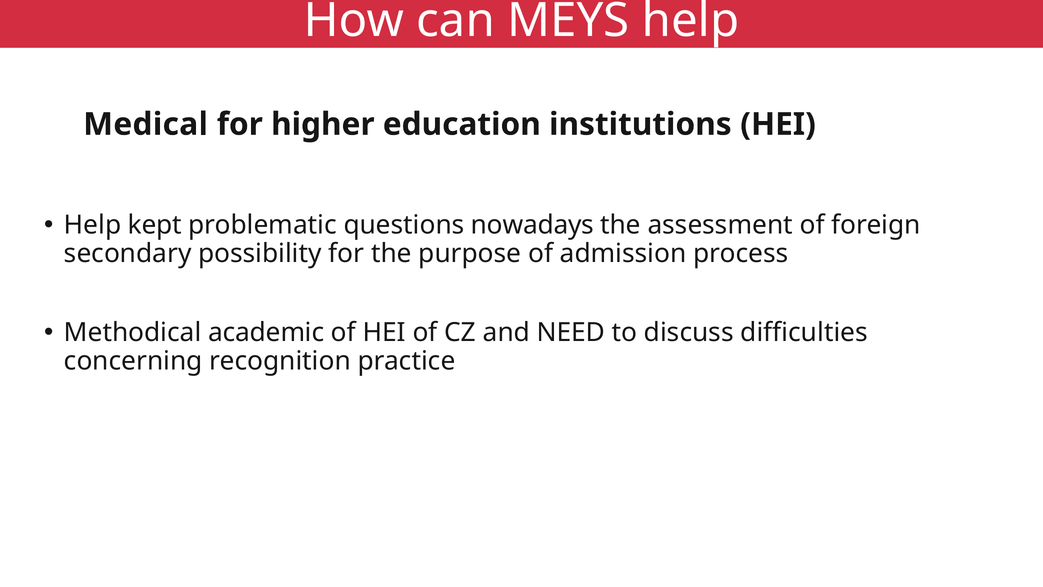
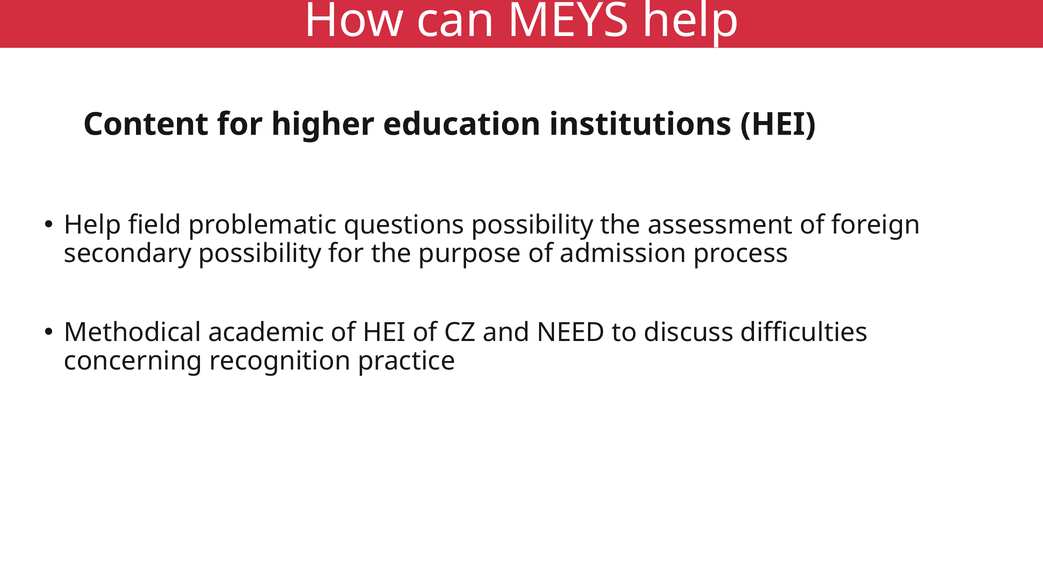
Medical: Medical -> Content (146, 124)
kept: kept -> field (155, 225)
questions nowadays: nowadays -> possibility (532, 225)
